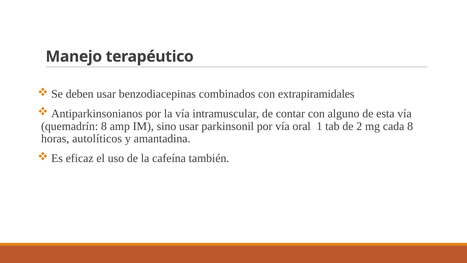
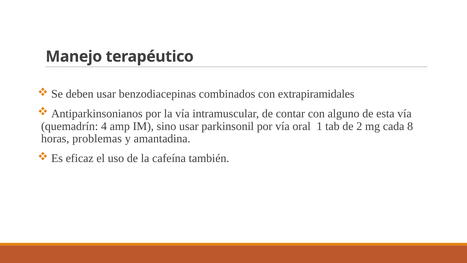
quemadrín 8: 8 -> 4 (104, 126)
autolíticos: autolíticos -> problemas (97, 139)
